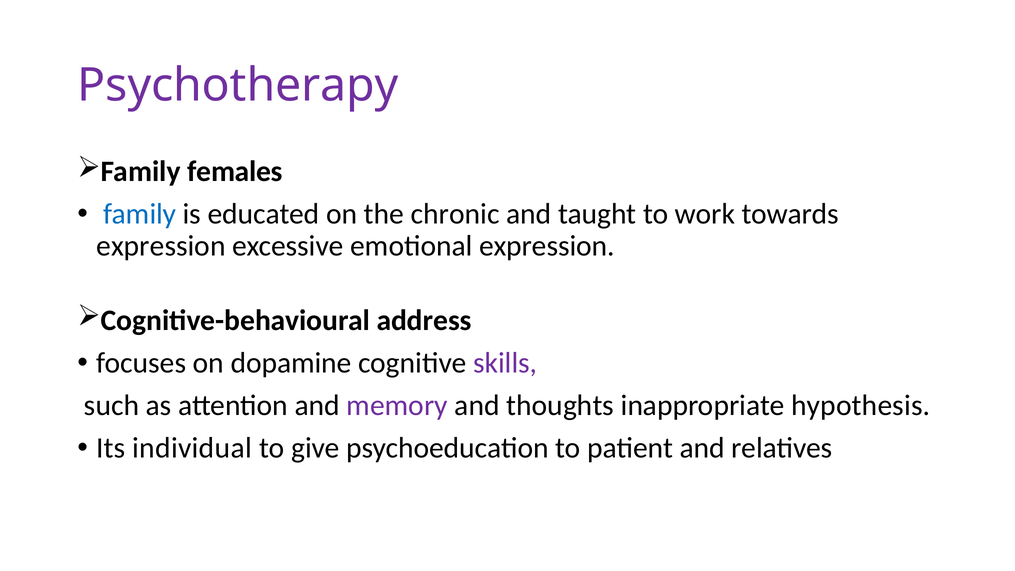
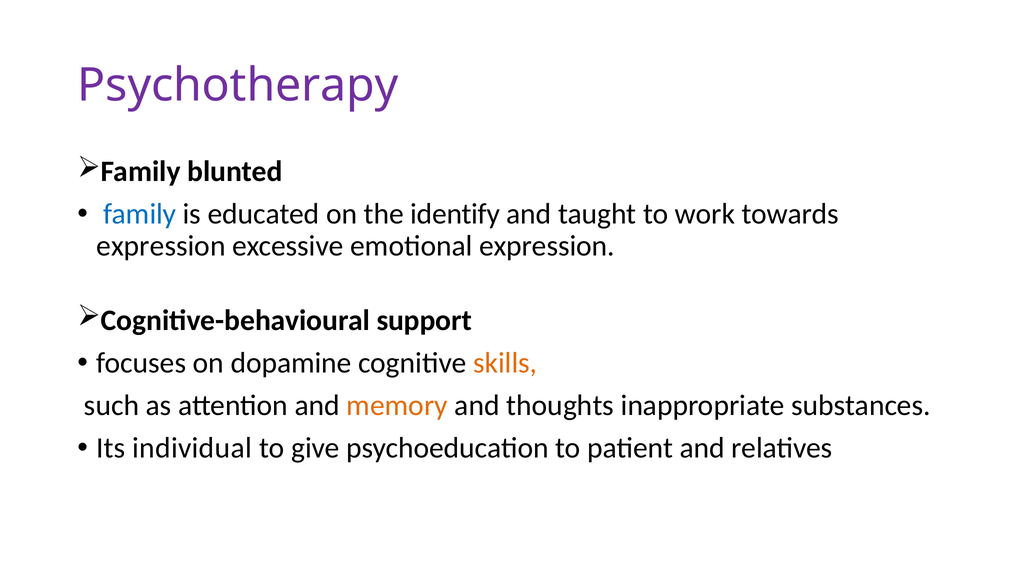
females: females -> blunted (235, 172)
chronic: chronic -> identify (455, 214)
address: address -> support (424, 320)
skills colour: purple -> orange (505, 363)
memory colour: purple -> orange (397, 405)
hypothesis: hypothesis -> substances (861, 405)
